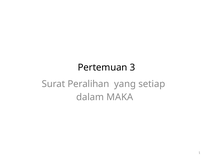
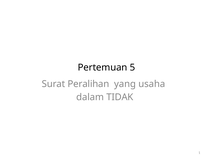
3: 3 -> 5 (133, 67)
setiap: setiap -> usaha (152, 84)
MAKA: MAKA -> TIDAK (120, 97)
